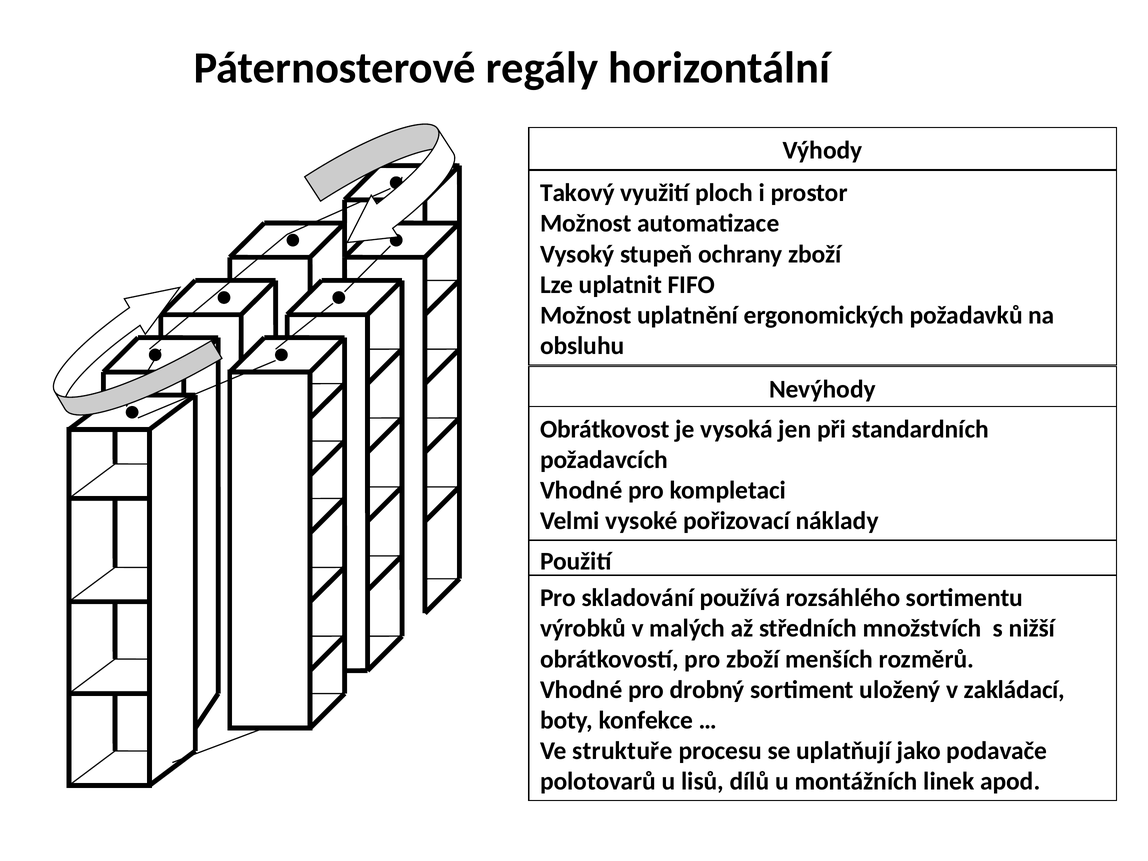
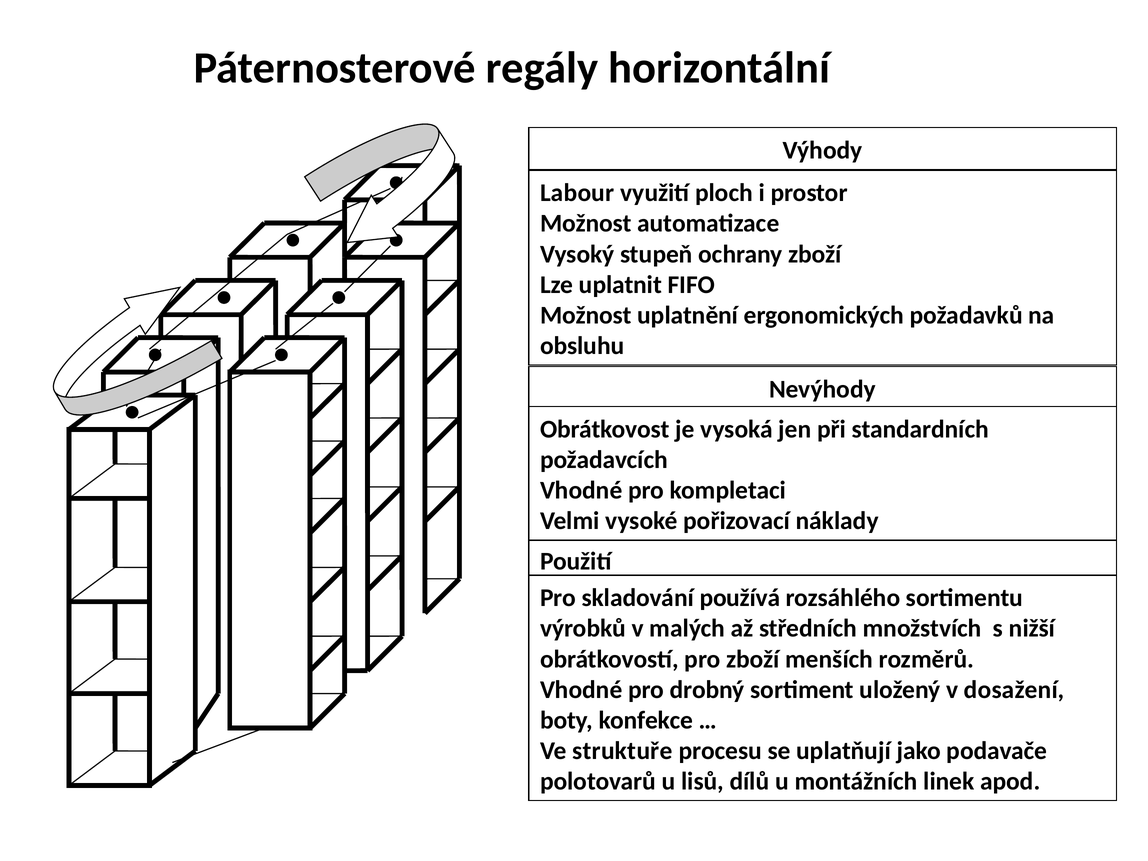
Takový: Takový -> Labour (577, 193)
zakládací: zakládací -> dosažení (1014, 690)
